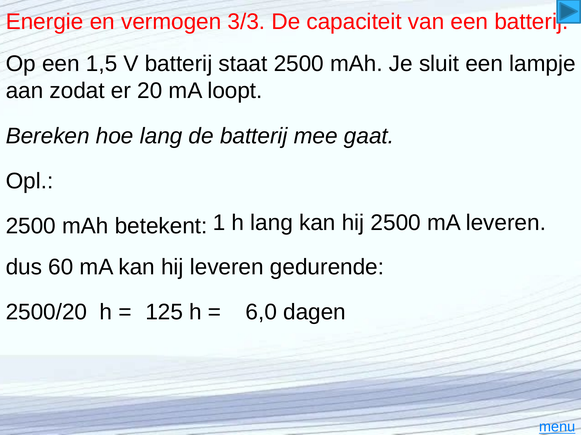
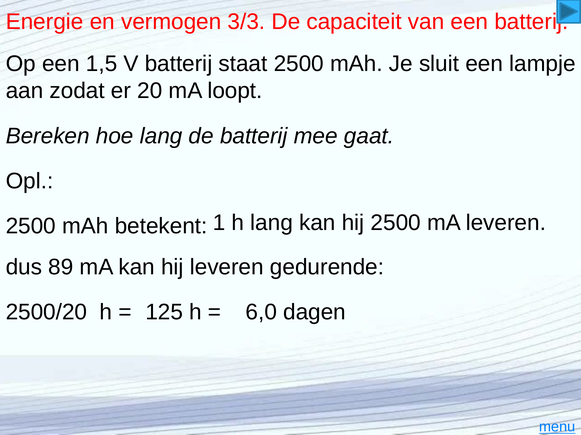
60: 60 -> 89 (61, 268)
